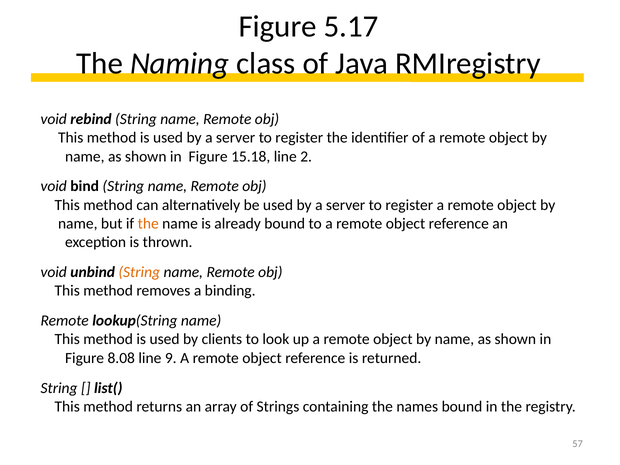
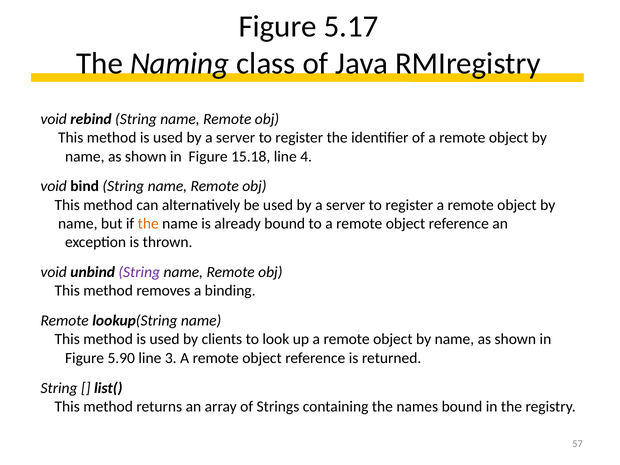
2: 2 -> 4 (306, 156)
String colour: orange -> purple (139, 272)
8.08: 8.08 -> 5.90 (121, 358)
9: 9 -> 3 (171, 358)
